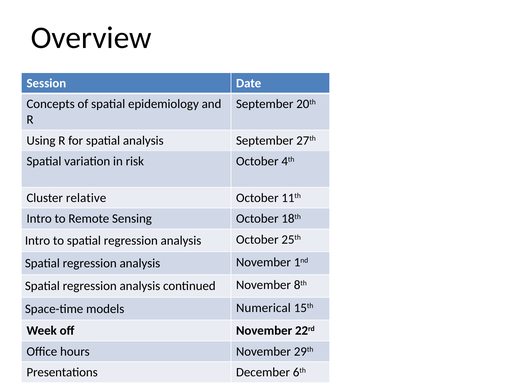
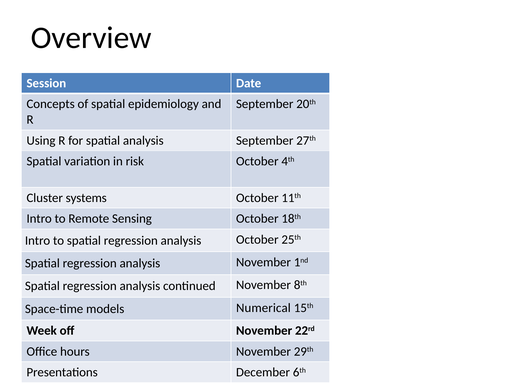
relative: relative -> systems (86, 198)
